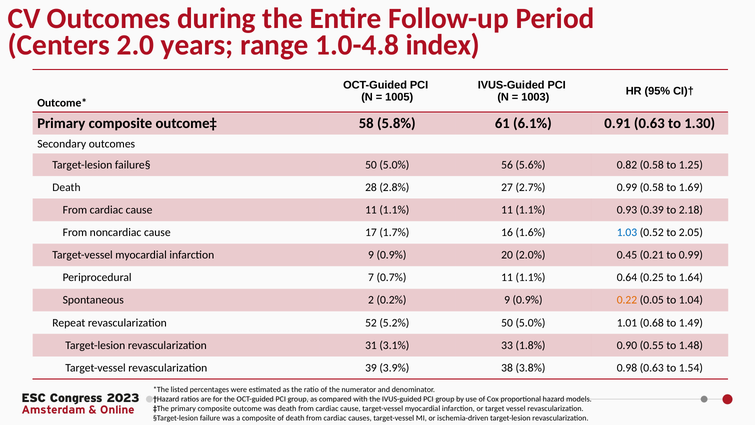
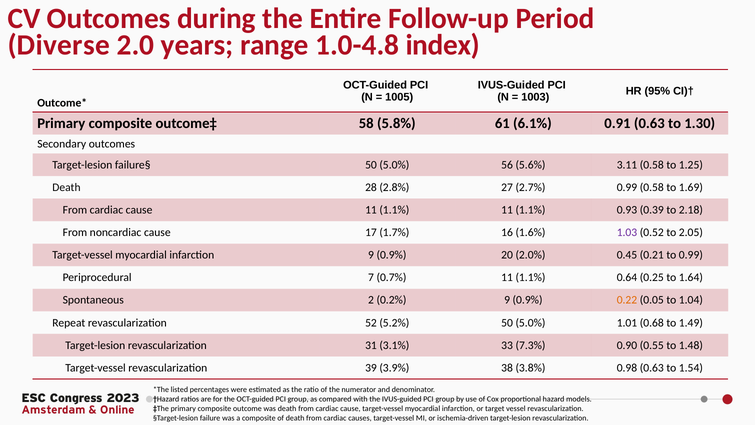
Centers: Centers -> Diverse (59, 45)
0.82: 0.82 -> 3.11 (627, 165)
1.03 colour: blue -> purple (627, 232)
1.8%: 1.8% -> 7.3% (531, 345)
